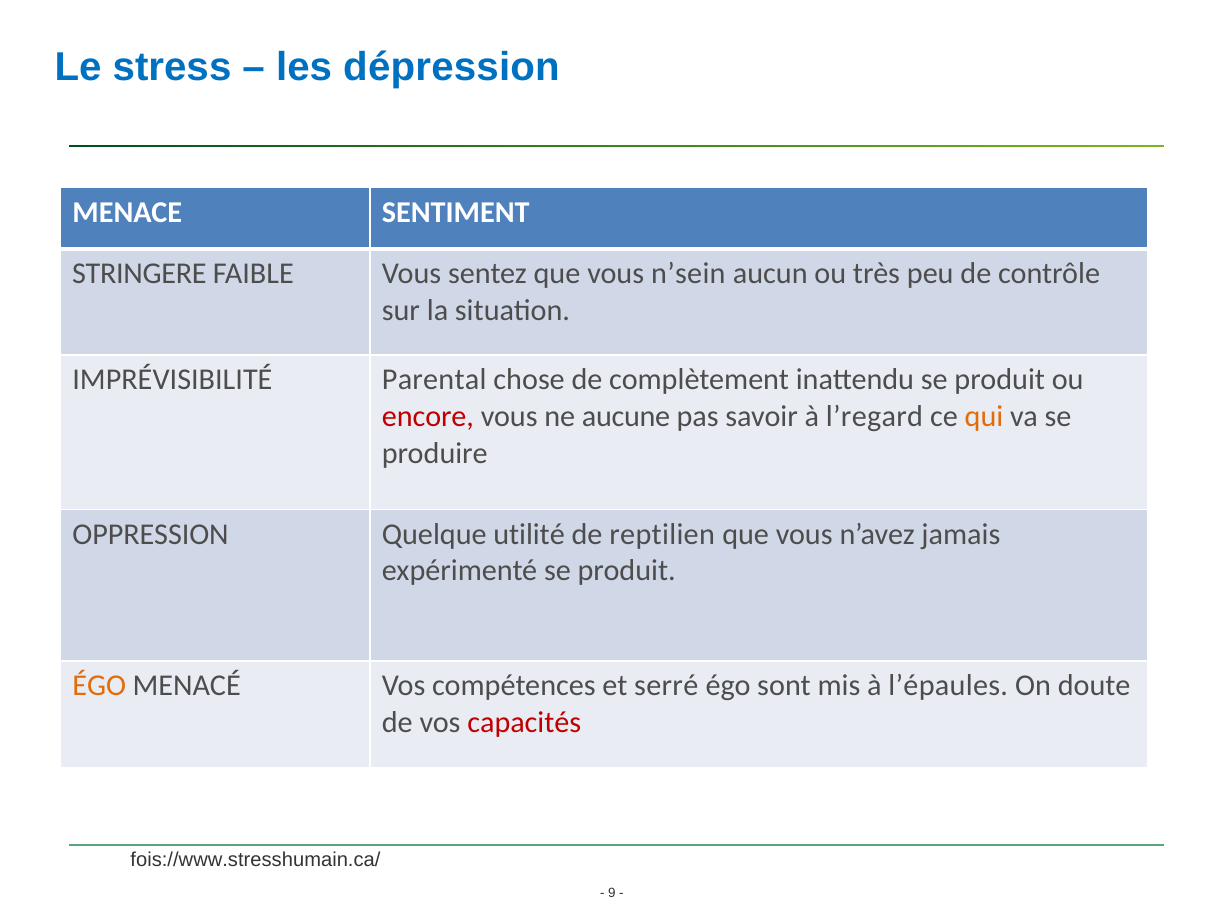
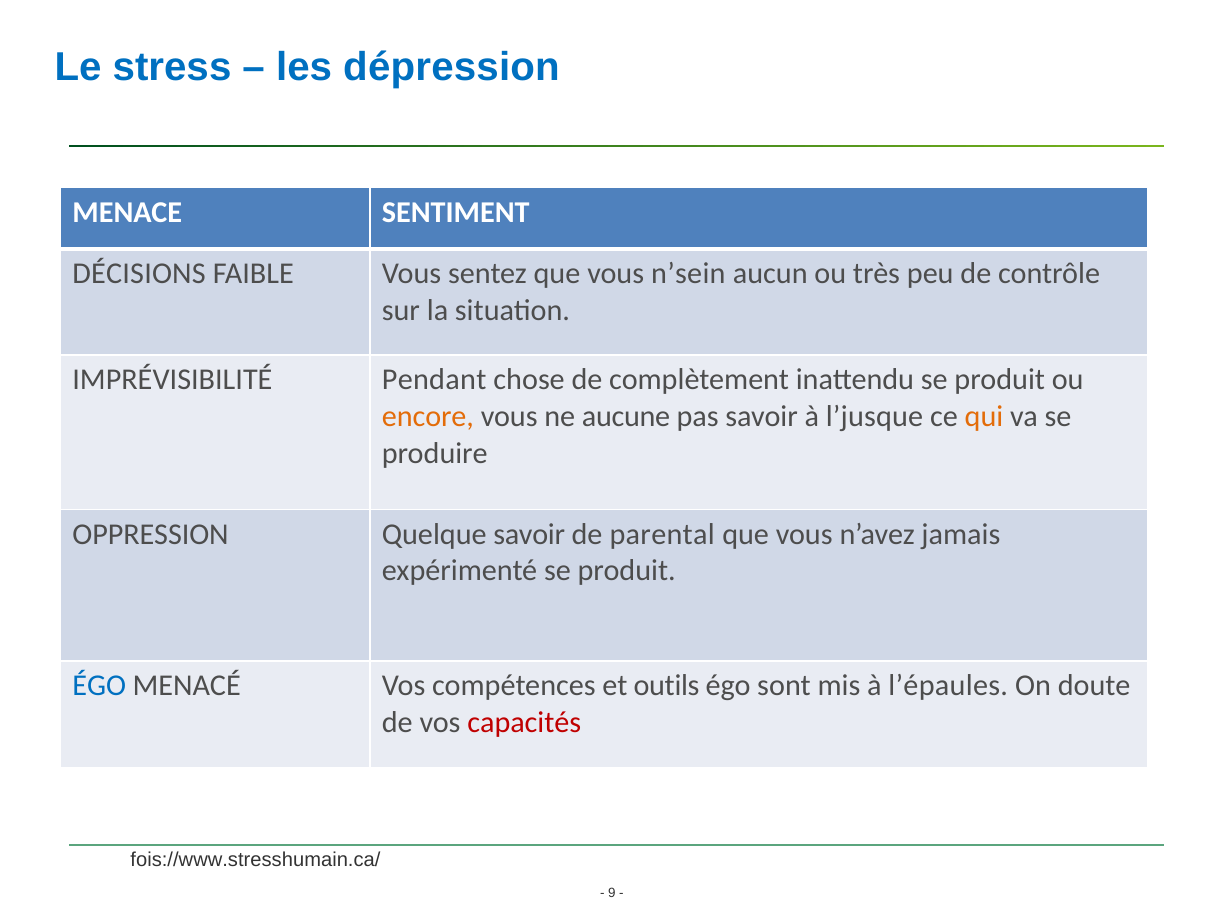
STRINGERE: STRINGERE -> DÉCISIONS (139, 274)
Parental: Parental -> Pendant (434, 380)
encore colour: red -> orange (428, 417)
l’regard: l’regard -> l’jusque (875, 417)
Quelque utilité: utilité -> savoir (529, 534)
reptilien: reptilien -> parental (662, 534)
ÉGO colour: orange -> blue (99, 686)
serré: serré -> outils (667, 686)
